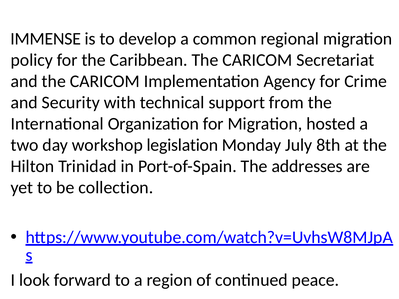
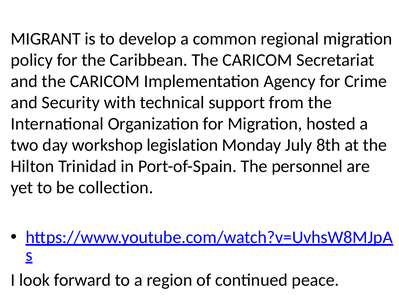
IMMENSE: IMMENSE -> MIGRANT (46, 39)
addresses: addresses -> personnel (307, 166)
